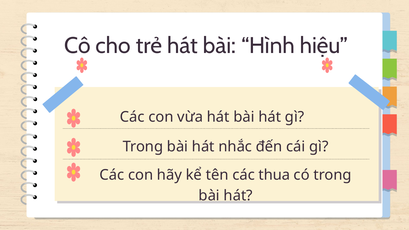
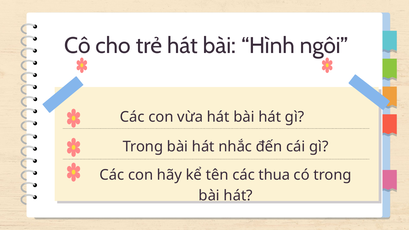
hiệu: hiệu -> ngôi (324, 46)
